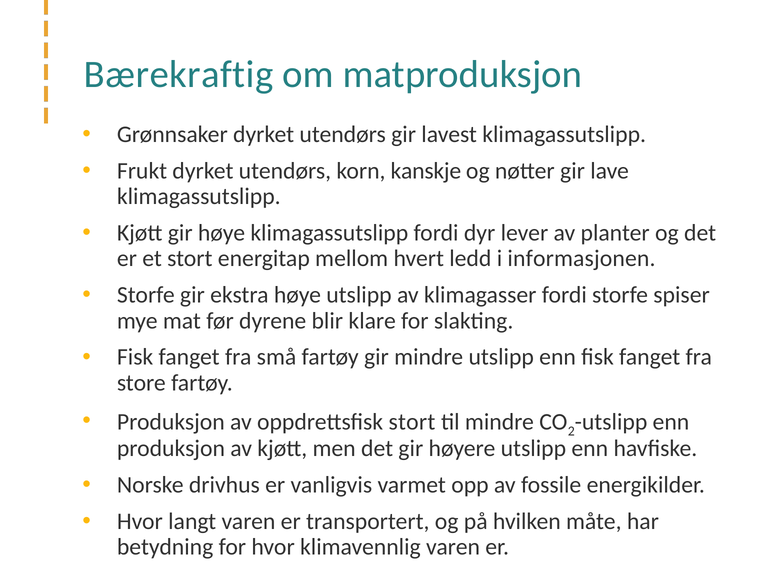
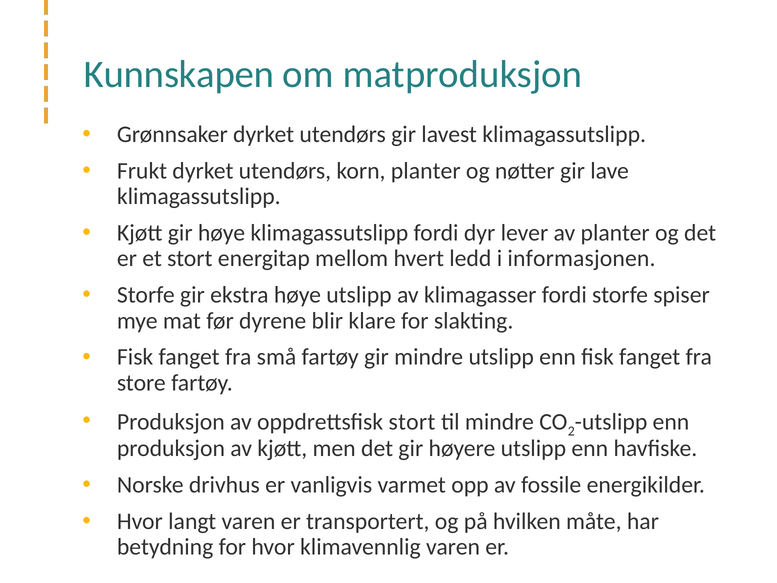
Bærekraftig: Bærekraftig -> Kunnskapen (179, 74)
korn kanskje: kanskje -> planter (426, 171)
